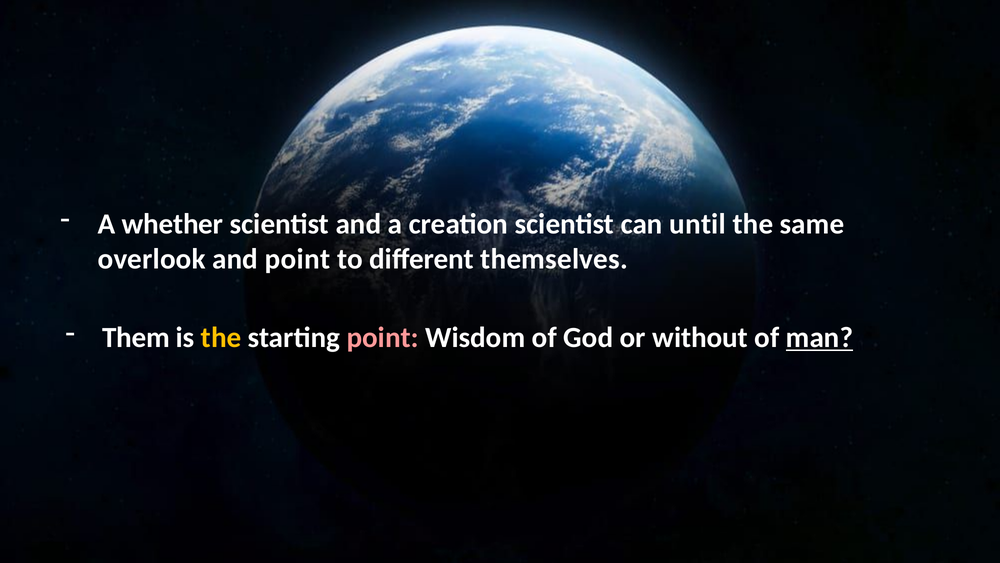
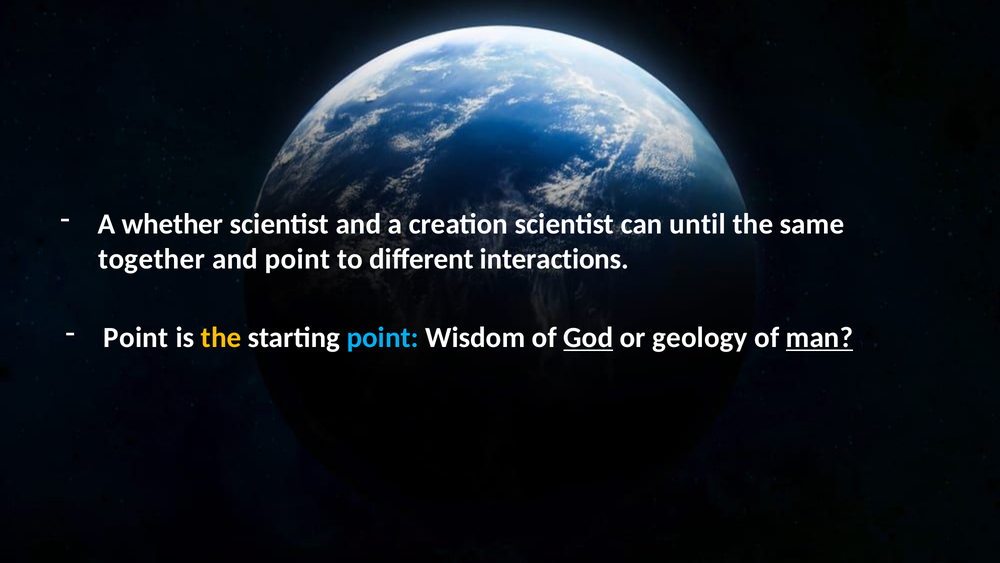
overlook: overlook -> together (152, 259)
themselves: themselves -> interactions (554, 259)
Them: Them -> Point (136, 337)
point colour: pink -> light blue (383, 337)
God underline: none -> present (588, 337)
without: without -> geology (700, 337)
